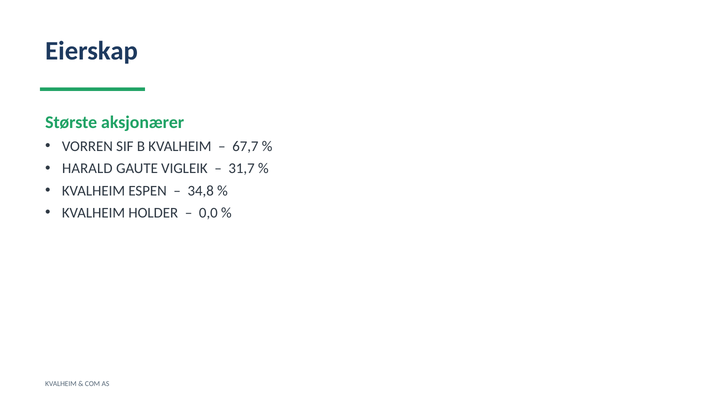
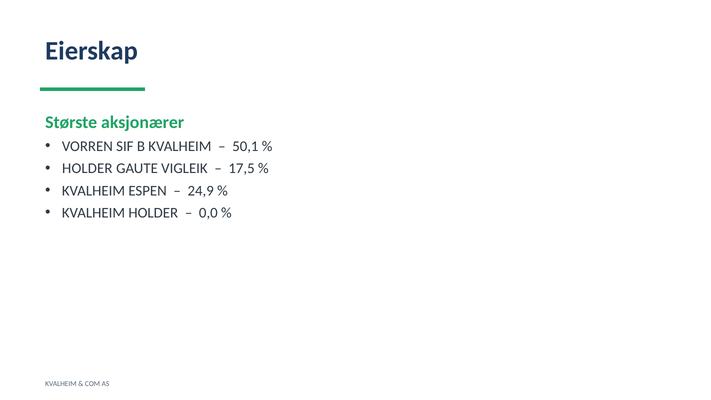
67,7: 67,7 -> 50,1 (245, 146)
HARALD: HARALD -> HOLDER (87, 168)
31,7: 31,7 -> 17,5 (242, 168)
34,8: 34,8 -> 24,9 (201, 191)
